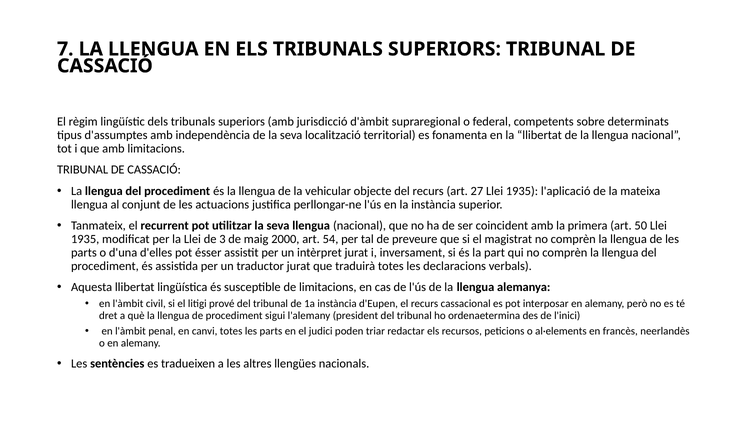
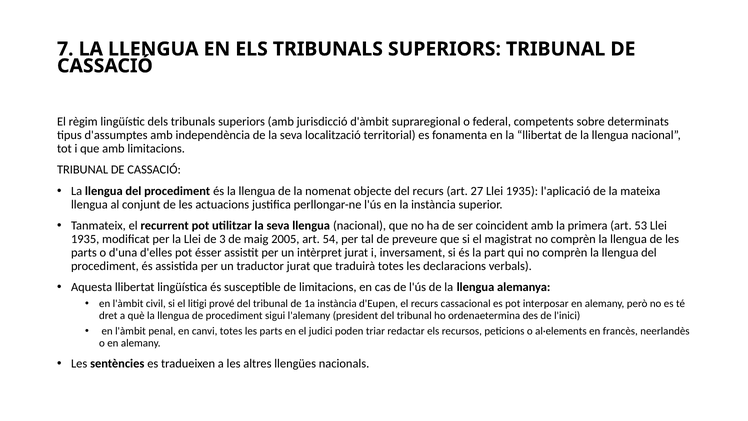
vehicular: vehicular -> nomenat (328, 191)
50: 50 -> 53 (641, 226)
2000: 2000 -> 2005 (285, 239)
